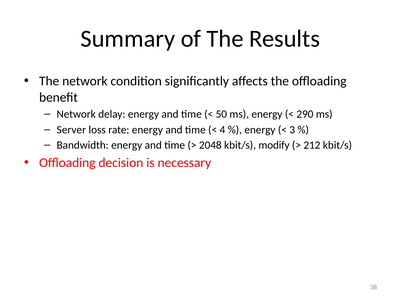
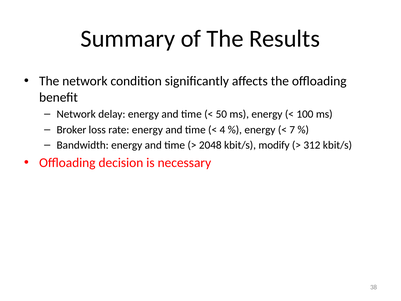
290: 290 -> 100 (305, 114)
Server: Server -> Broker (71, 130)
3: 3 -> 7 (292, 130)
212: 212 -> 312 (312, 145)
